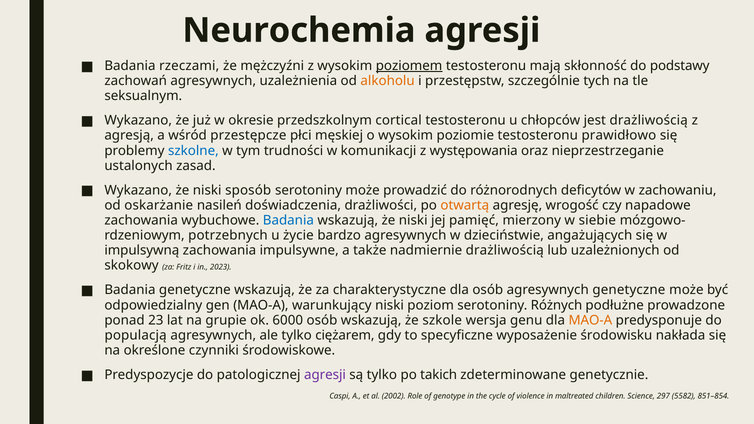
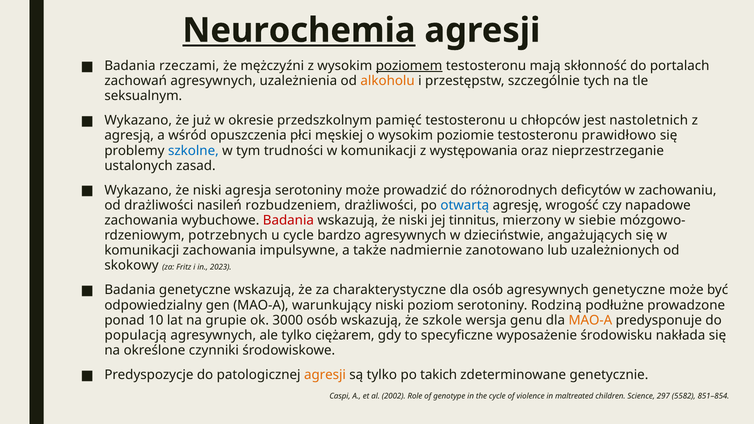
Neurochemia underline: none -> present (299, 30)
podstawy: podstawy -> portalach (680, 66)
cortical: cortical -> pamięć (399, 121)
jest drażliwością: drażliwością -> nastoletnich (649, 121)
przestępcze: przestępcze -> opuszczenia (248, 136)
sposób: sposób -> agresja (248, 190)
od oskarżanie: oskarżanie -> drażliwości (159, 205)
doświadczenia: doświadczenia -> rozbudzeniem (293, 205)
otwartą colour: orange -> blue (465, 205)
Badania colour: blue -> red (288, 220)
pamięć: pamięć -> tinnitus (474, 220)
u życie: życie -> cycle (298, 235)
impulsywną: impulsywną -> komunikacji (142, 251)
nadmiernie drażliwością: drażliwością -> zanotowano (505, 251)
Różnych: Różnych -> Rodziną (556, 305)
23: 23 -> 10 (156, 320)
6000: 6000 -> 3000 (288, 320)
agresji colour: purple -> orange (325, 375)
